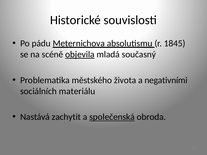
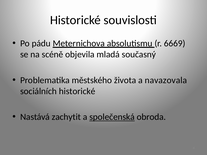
1845: 1845 -> 6669 (175, 43)
objevila underline: present -> none (80, 54)
negativními: negativními -> navazovala (166, 80)
sociálních materiálu: materiálu -> historické (77, 91)
